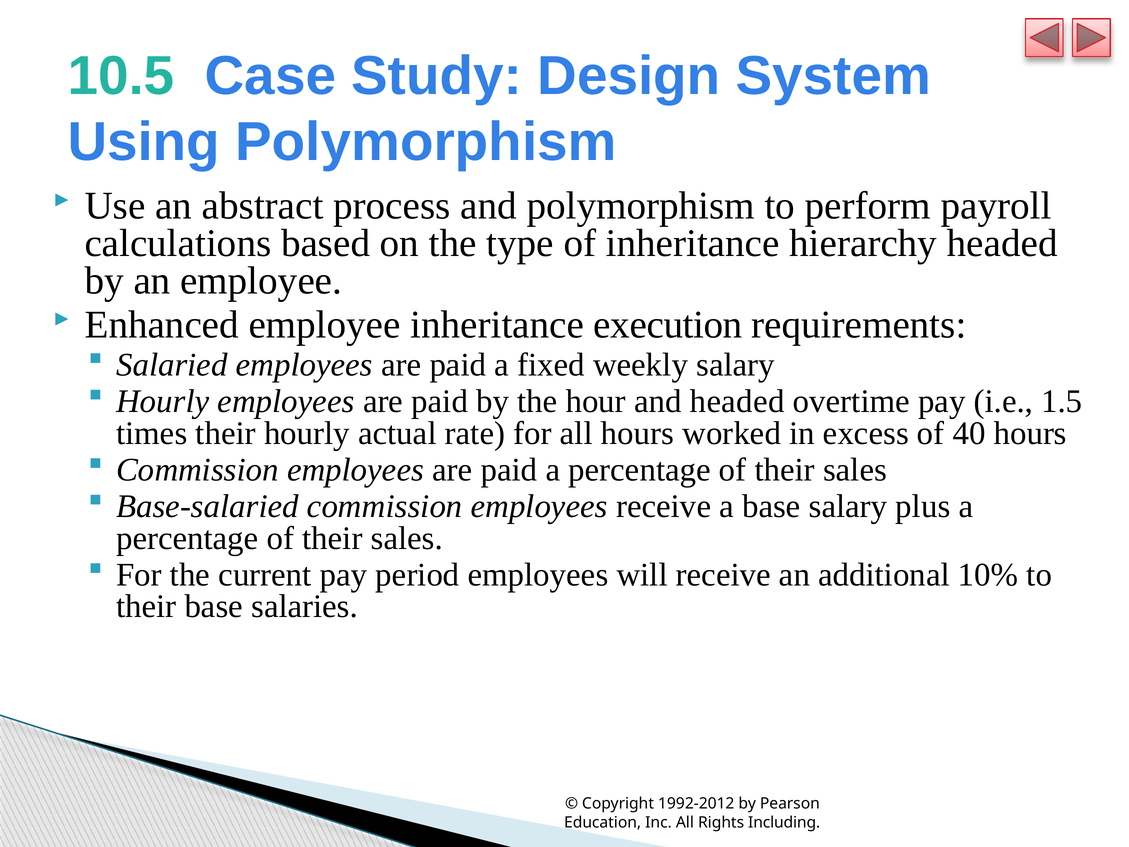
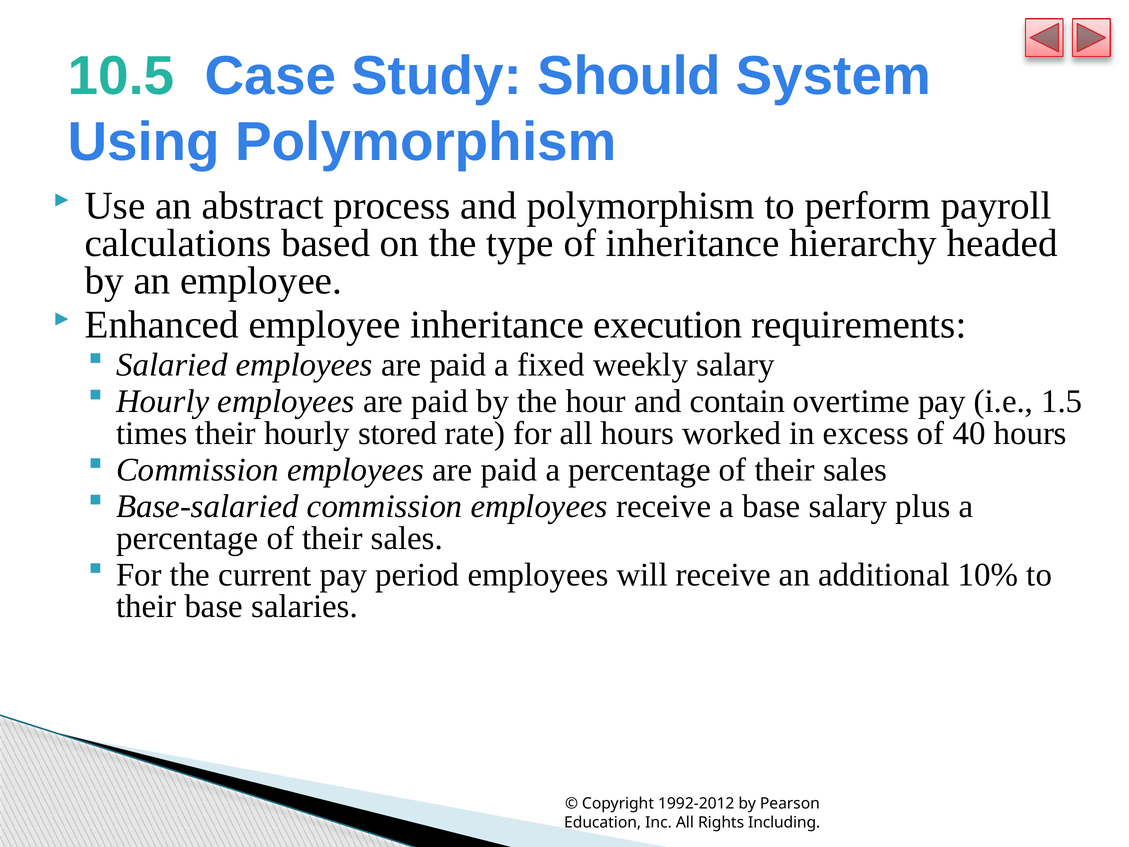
Design: Design -> Should (629, 76)
and headed: headed -> contain (737, 401)
actual: actual -> stored (398, 433)
